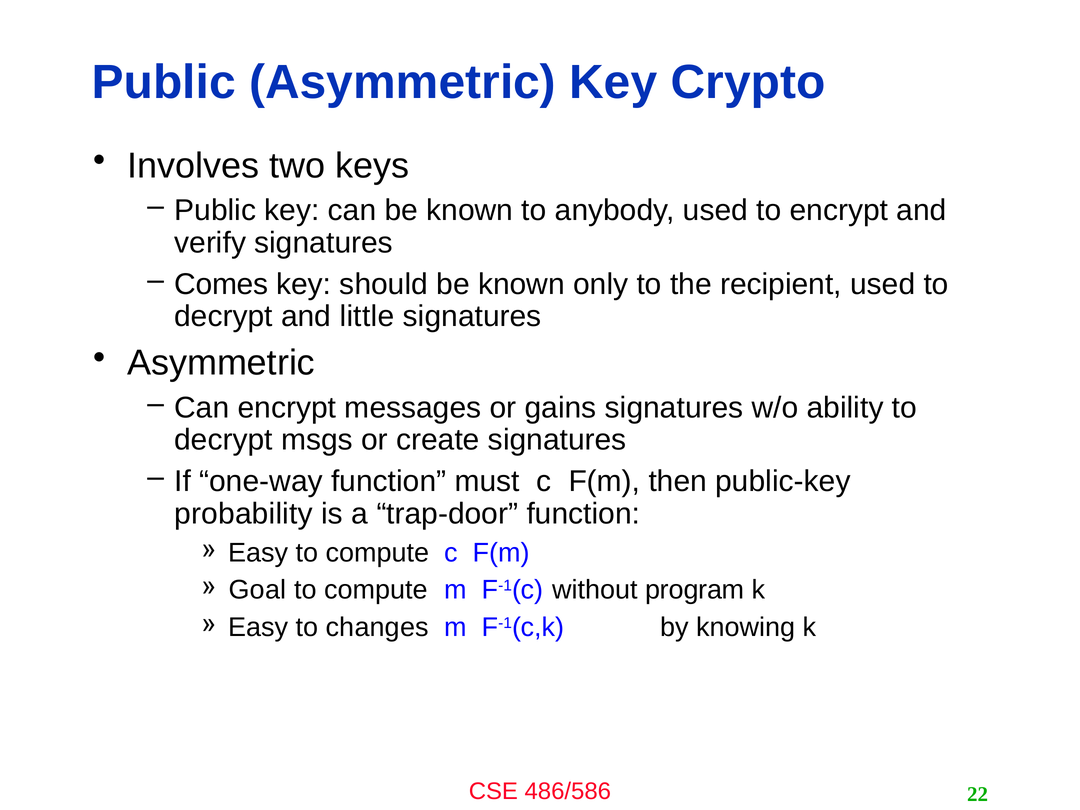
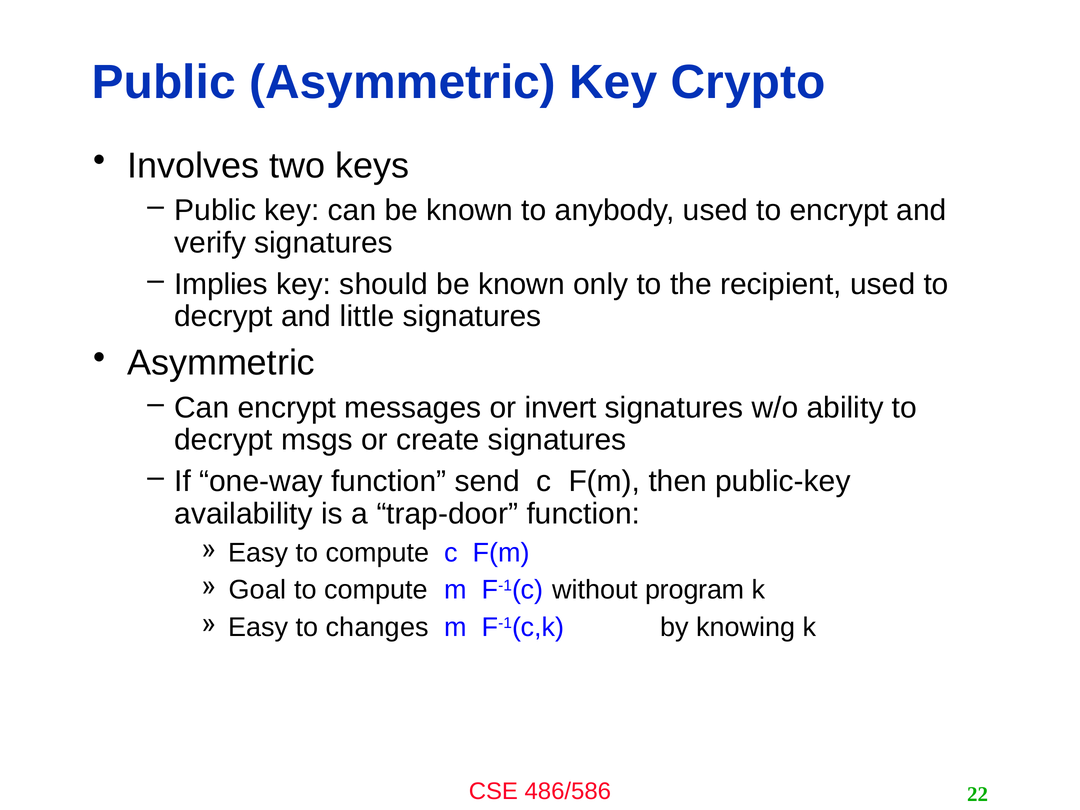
Comes: Comes -> Implies (221, 284)
gains: gains -> invert (561, 408)
must: must -> send (487, 481)
probability: probability -> availability (244, 514)
